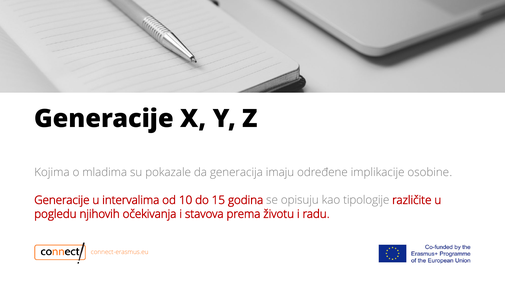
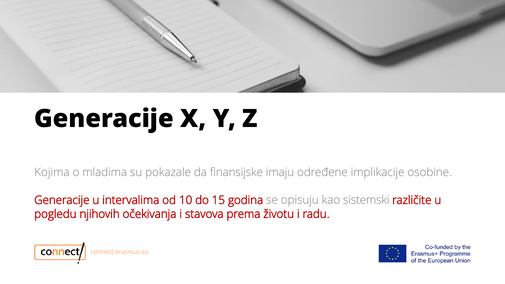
generacija: generacija -> finansijske (236, 172)
tipologije: tipologije -> sistemski (366, 200)
